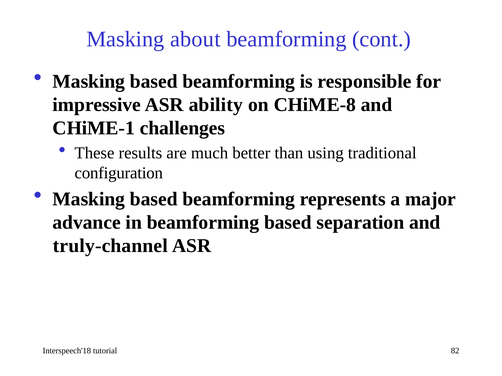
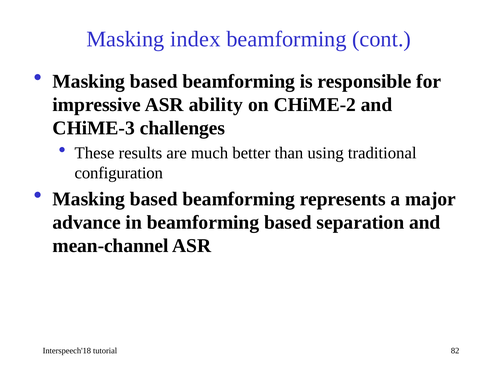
about: about -> index (195, 39)
CHiME-8: CHiME-8 -> CHiME-2 (315, 105)
CHiME-1: CHiME-1 -> CHiME-3 (94, 128)
truly-channel: truly-channel -> mean-channel (111, 246)
